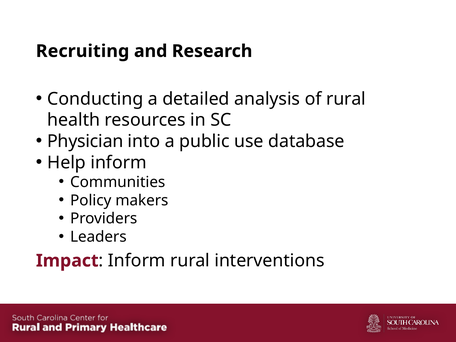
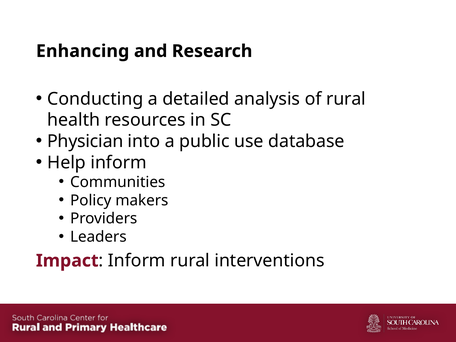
Recruiting: Recruiting -> Enhancing (83, 51)
